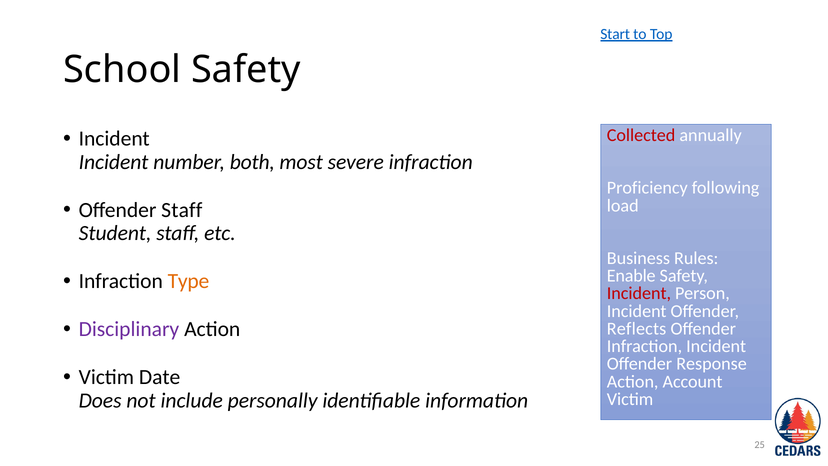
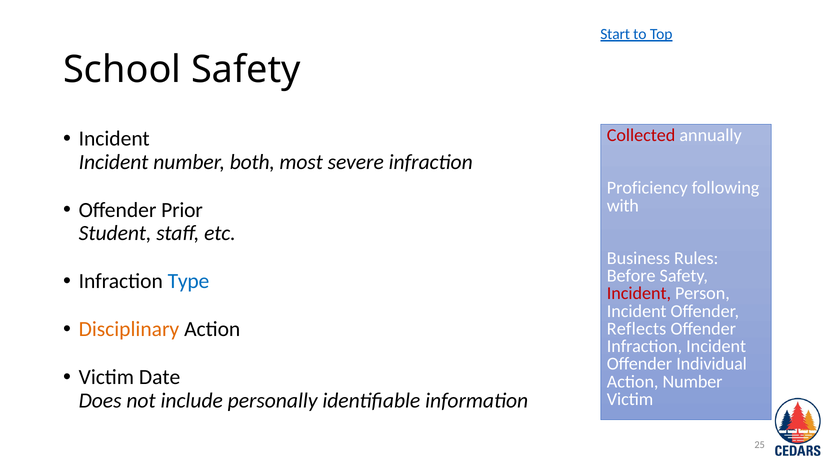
load: load -> with (623, 205)
Offender Staff: Staff -> Prior (182, 210)
Enable: Enable -> Before (631, 276)
Type colour: orange -> blue (188, 281)
Disciplinary colour: purple -> orange (129, 329)
Response: Response -> Individual (712, 364)
Action Account: Account -> Number (693, 381)
